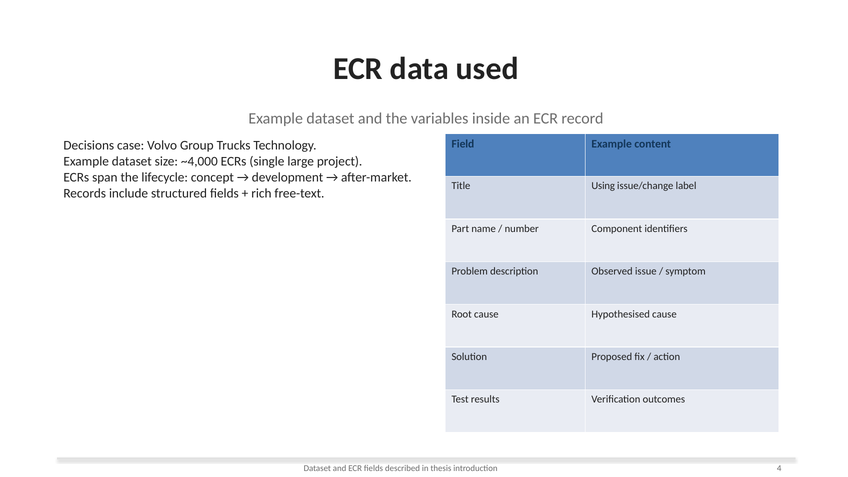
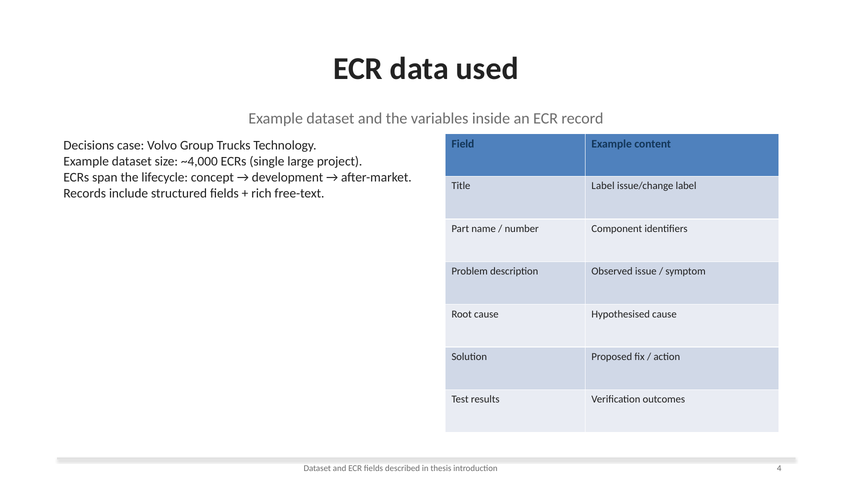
Title Using: Using -> Label (603, 186)
